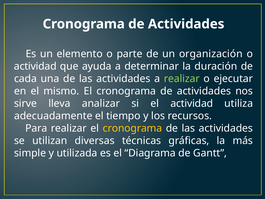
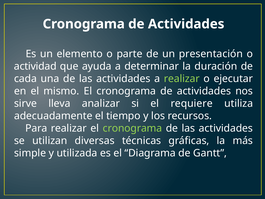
organización: organización -> presentación (211, 54)
el actividad: actividad -> requiere (192, 103)
cronograma colour: yellow -> light green (132, 128)
